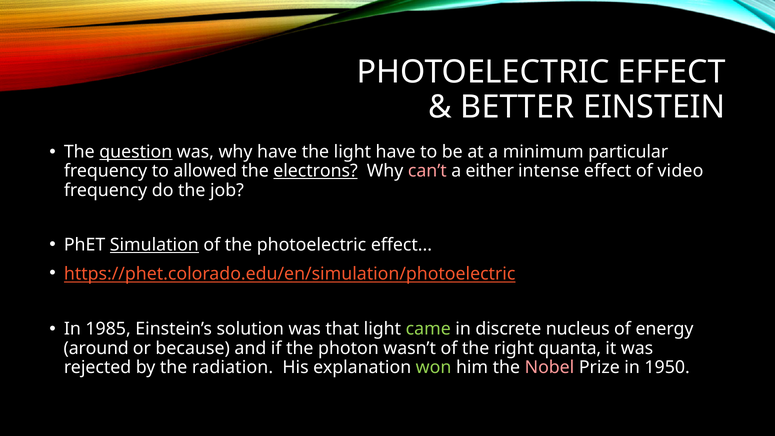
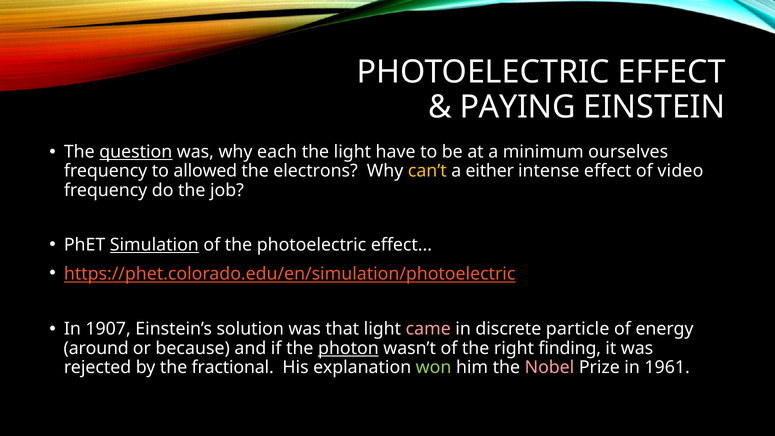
BETTER: BETTER -> PAYING (518, 107)
why have: have -> each (277, 152)
particular: particular -> ourselves (628, 152)
electrons underline: present -> none (316, 171)
can’t colour: pink -> yellow (427, 171)
1985: 1985 -> 1907 (108, 329)
came colour: light green -> pink (428, 329)
nucleus: nucleus -> particle (578, 329)
photon underline: none -> present (348, 348)
quanta: quanta -> finding (570, 348)
radiation: radiation -> fractional (233, 367)
1950: 1950 -> 1961 (667, 367)
